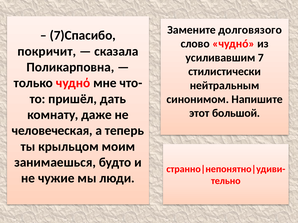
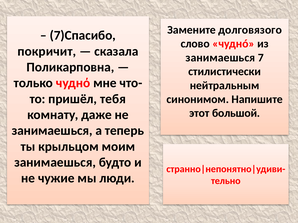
усиливавшим: усиливавшим -> занимаешься (220, 58)
дать: дать -> тебя (113, 99)
человеческая: человеческая -> занимаешься (52, 131)
